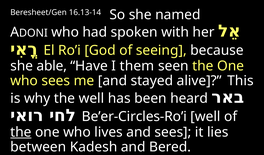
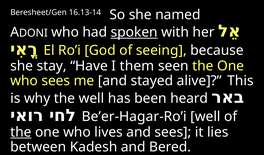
spoken underline: none -> present (134, 32)
able: able -> stay (52, 66)
Be’er-Circles-Ro’i: Be’er-Circles-Ro’i -> Be’er-Hagar-Ro’i (134, 116)
